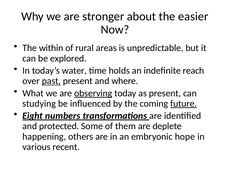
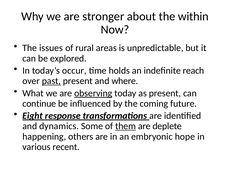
easier: easier -> within (193, 16)
within: within -> issues (51, 48)
water: water -> occur (74, 70)
studying: studying -> continue (39, 103)
future underline: present -> none (184, 103)
numbers: numbers -> response (63, 115)
protected: protected -> dynamics (59, 126)
them underline: none -> present (126, 126)
